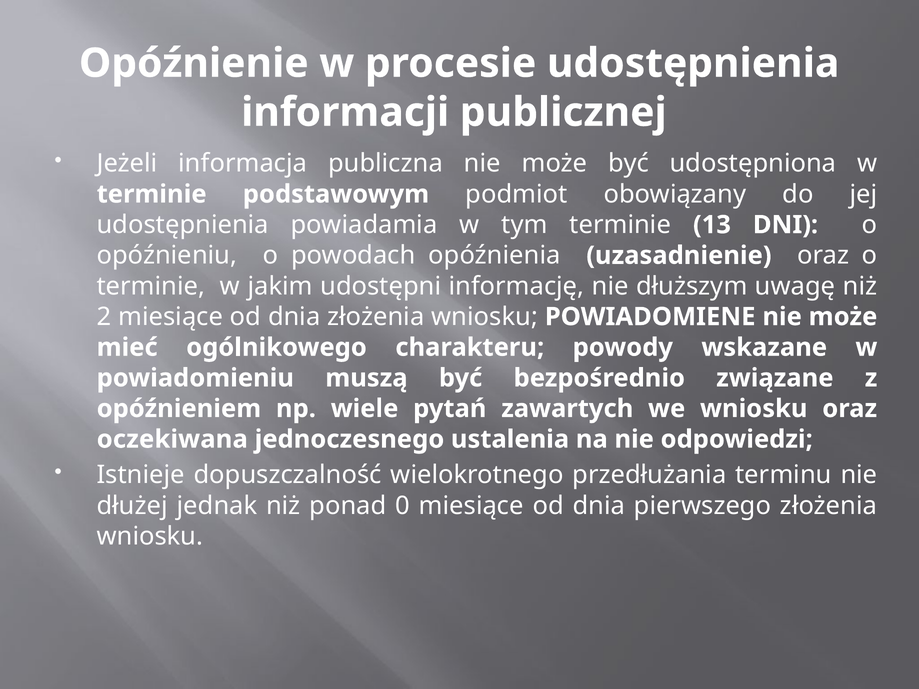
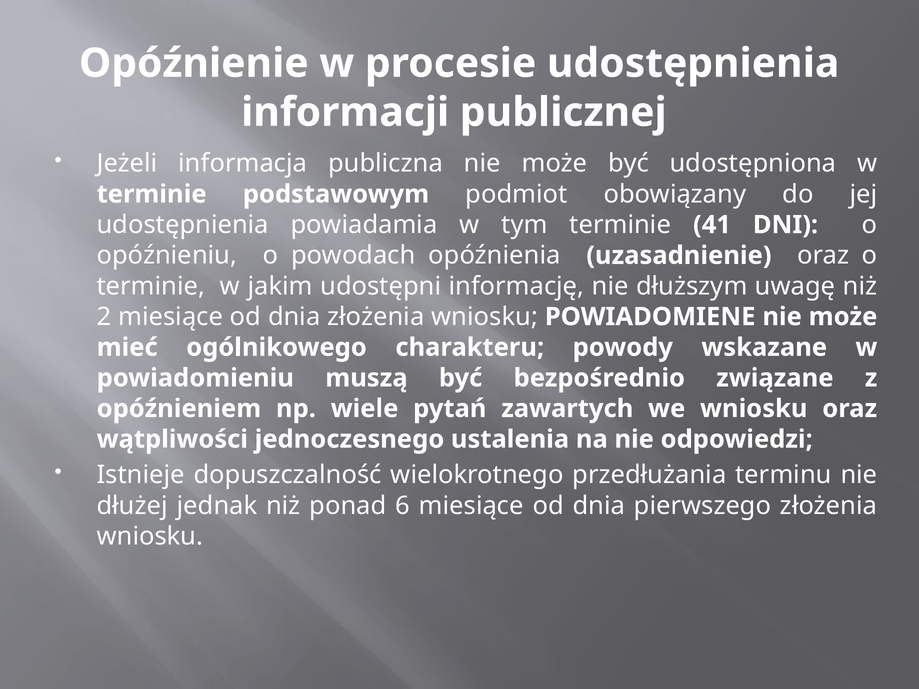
13: 13 -> 41 (712, 225)
oczekiwana: oczekiwana -> wątpliwości (172, 439)
0: 0 -> 6 (403, 506)
